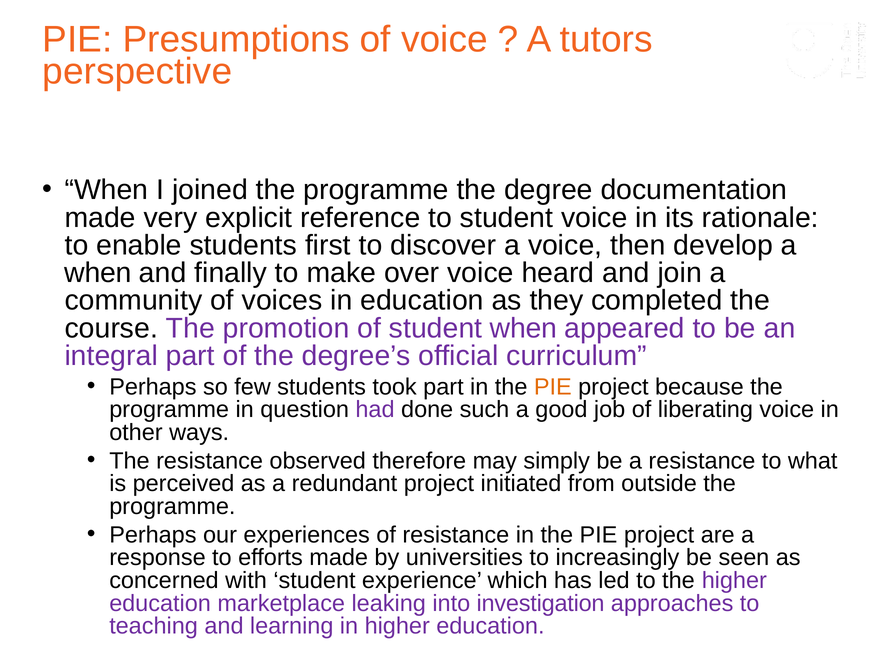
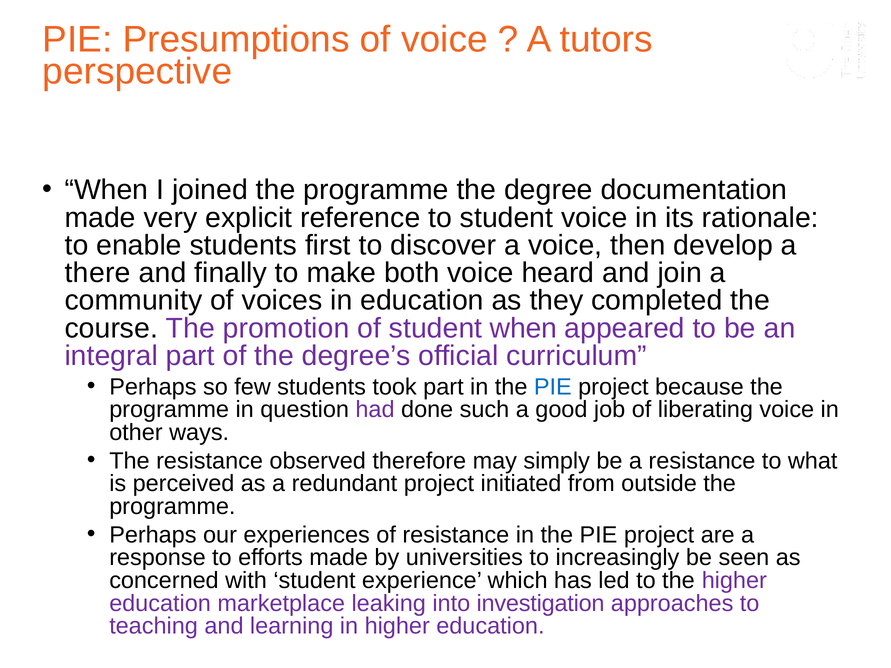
when: when -> there (98, 273)
over: over -> both (412, 273)
PIE colour: orange -> blue (553, 387)
